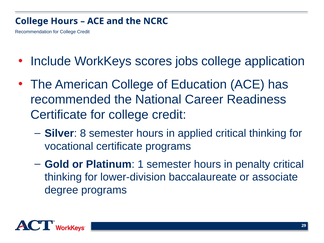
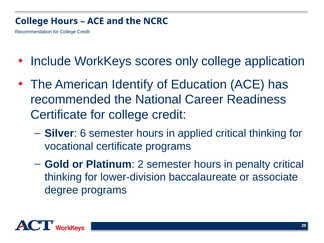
jobs: jobs -> only (187, 61)
American College: College -> Identify (132, 84)
8: 8 -> 6 (83, 133)
1: 1 -> 2 (141, 164)
